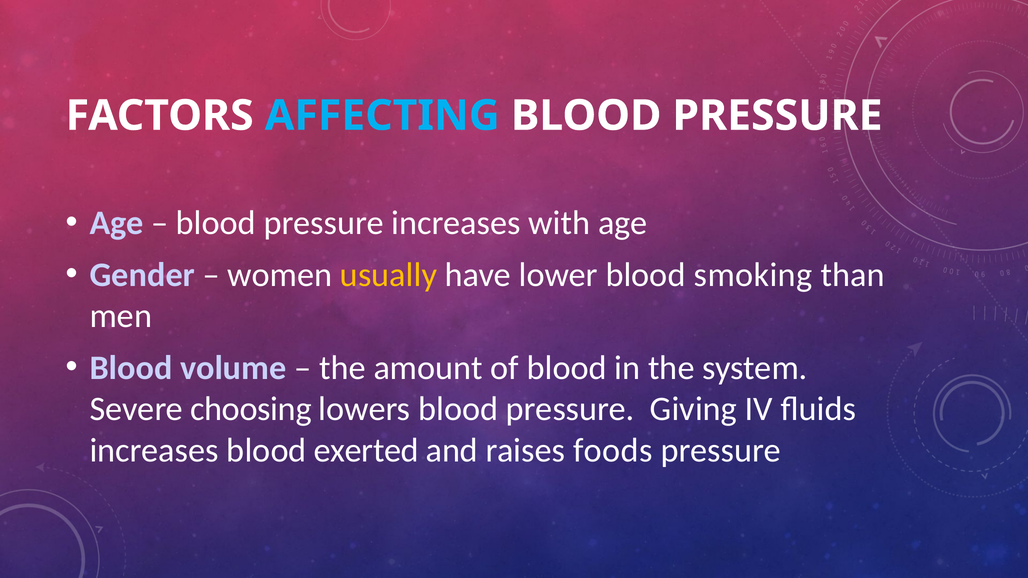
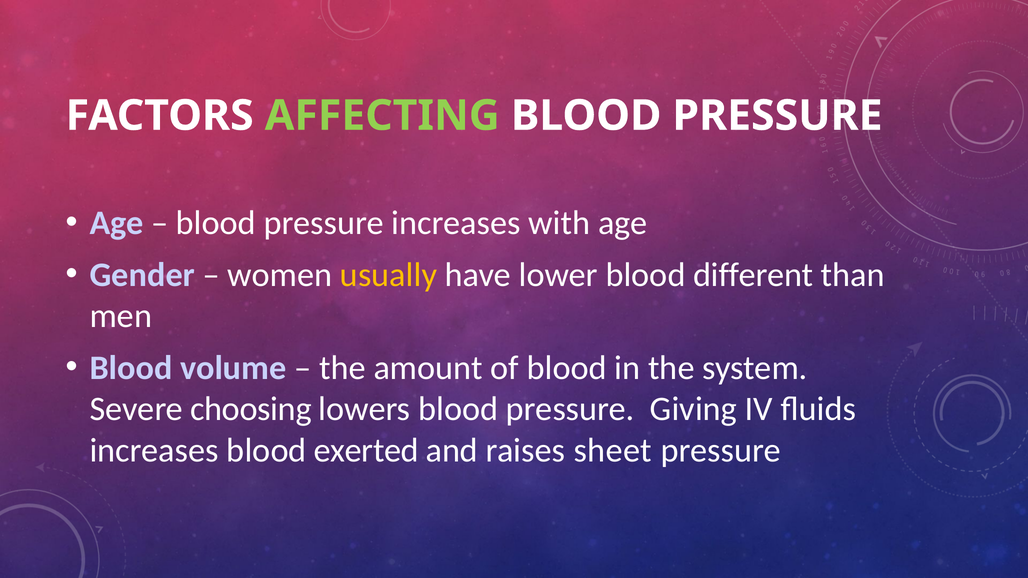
AFFECTING colour: light blue -> light green (382, 116)
smoking: smoking -> different (753, 275)
foods: foods -> sheet (613, 450)
